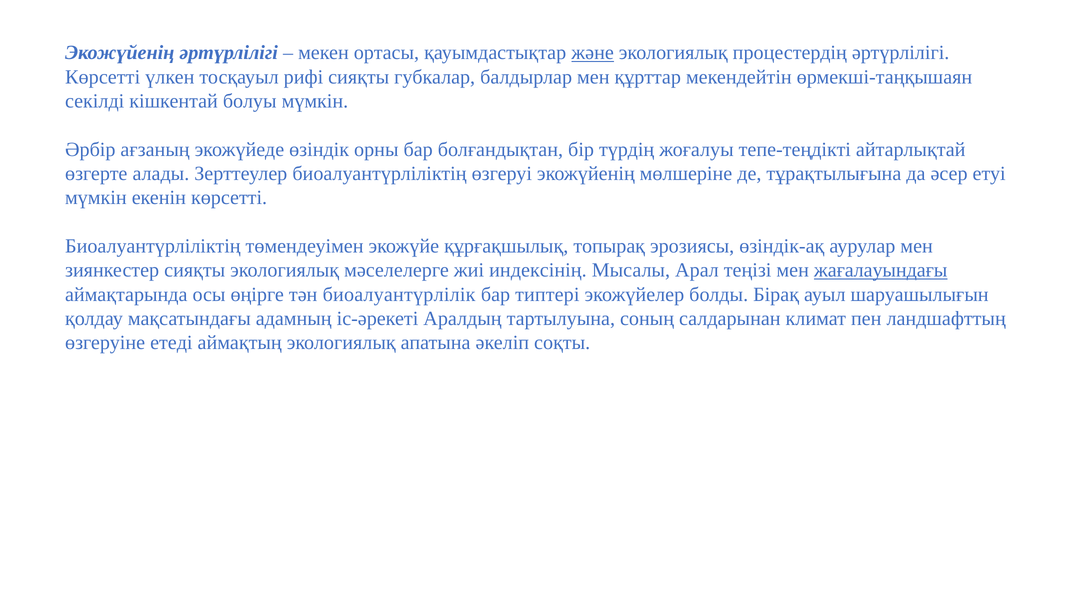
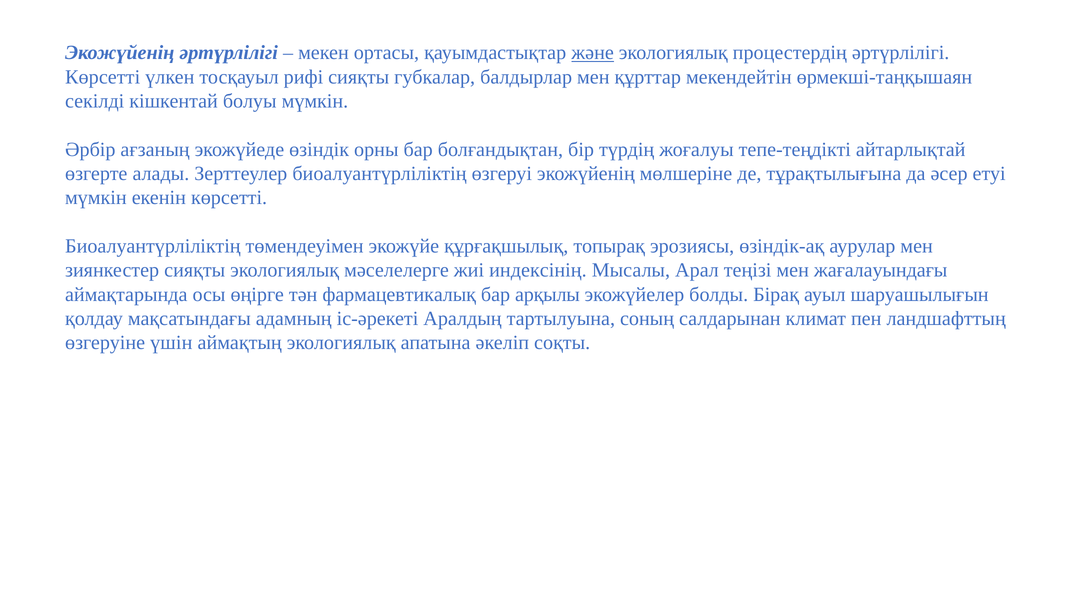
жағалауындағы underline: present -> none (881, 270)
биоалуантүрлілік: биоалуантүрлілік -> фармацевтикалық (399, 294)
типтері: типтері -> арқылы (547, 294)
етеді: етеді -> үшін (171, 343)
